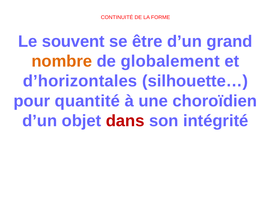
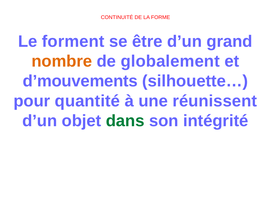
souvent: souvent -> forment (73, 41)
d’horizontales: d’horizontales -> d’mouvements (80, 81)
choroïdien: choroïdien -> réunissent (215, 101)
dans colour: red -> green (125, 121)
